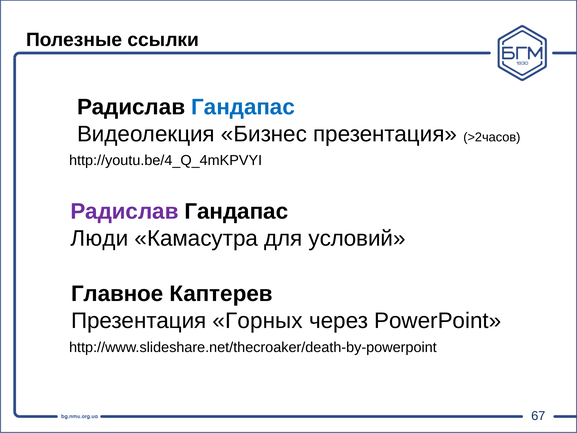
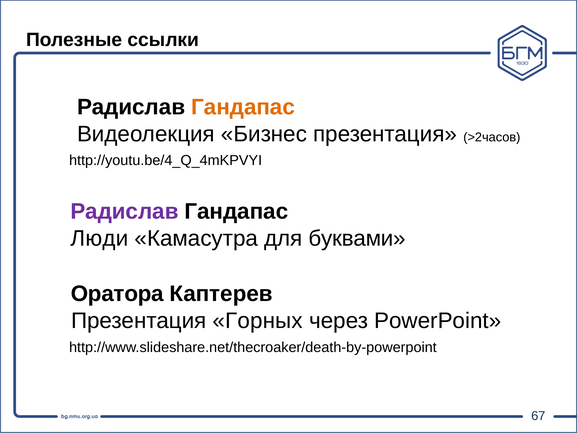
Гандапас colour: blue -> orange (243, 107)
условий: условий -> буквами (357, 238)
Главное: Главное -> Оратора (117, 294)
